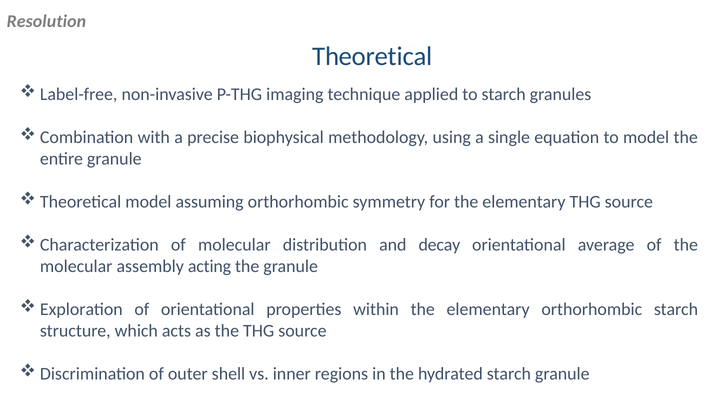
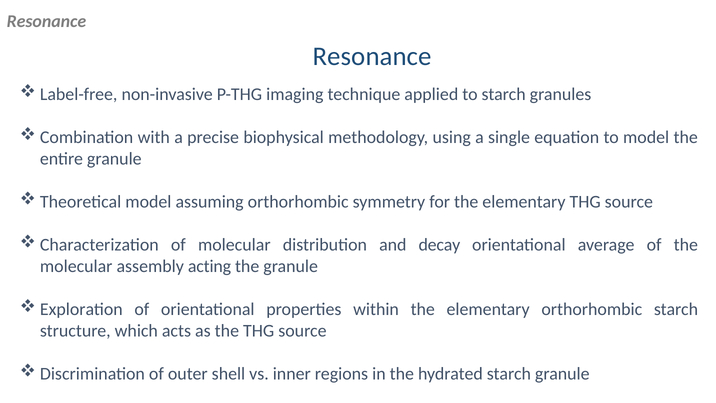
Resolution: Resolution -> Resonance (46, 21)
Theoretical: Theoretical -> Resonance (372, 56)
